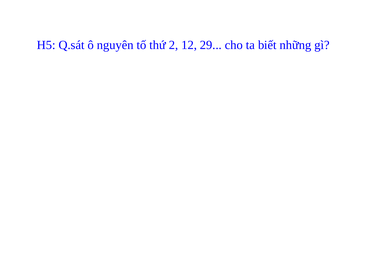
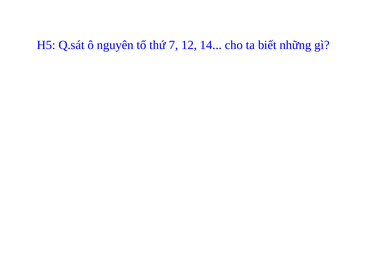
2: 2 -> 7 (174, 45)
29: 29 -> 14 (211, 45)
